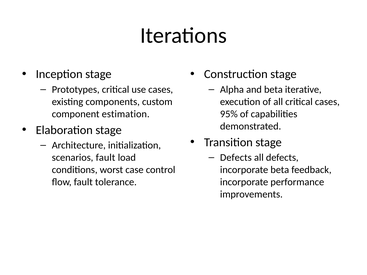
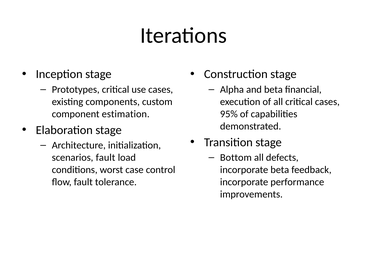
iterative: iterative -> ﬁnancial (303, 90)
Defects: Defects -> Bottom (236, 158)
